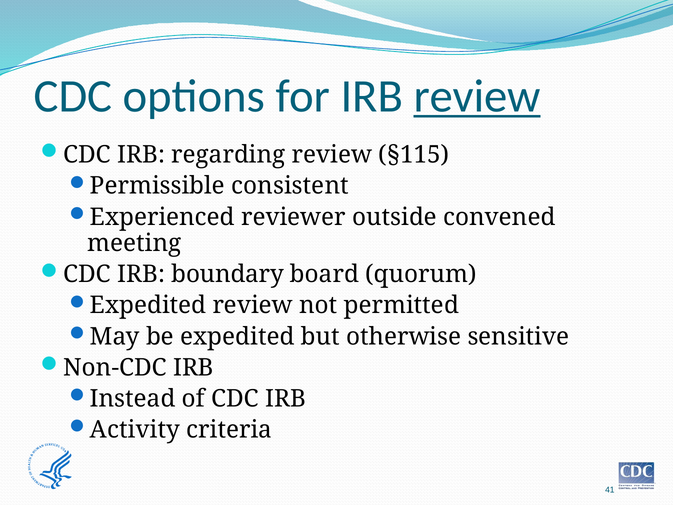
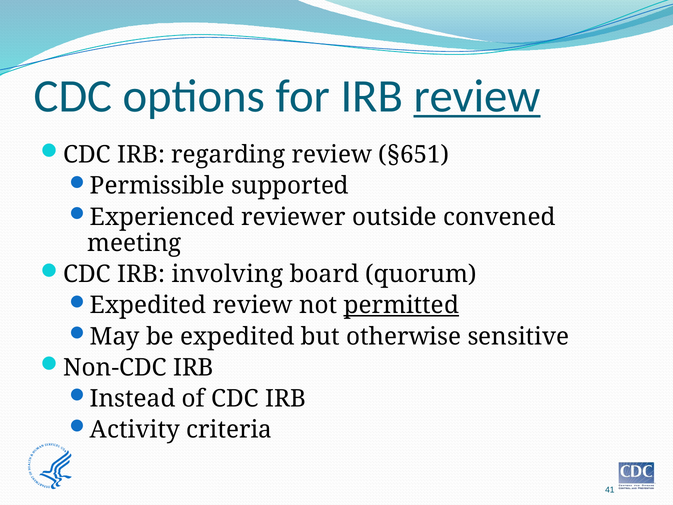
§115: §115 -> §651 (414, 155)
consistent: consistent -> supported (290, 186)
boundary: boundary -> involving (227, 274)
permitted underline: none -> present (401, 305)
